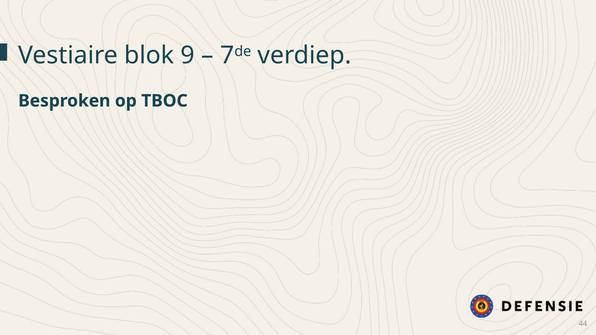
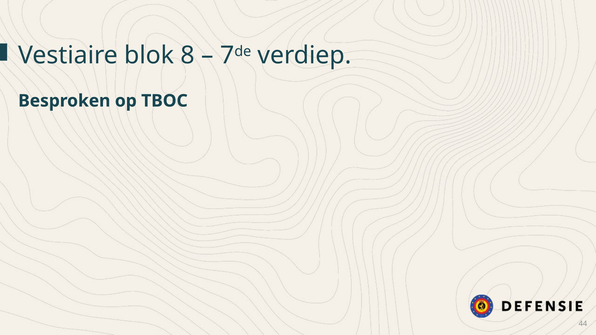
9: 9 -> 8 (188, 55)
